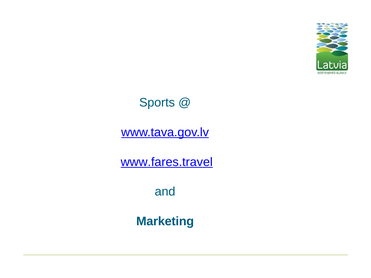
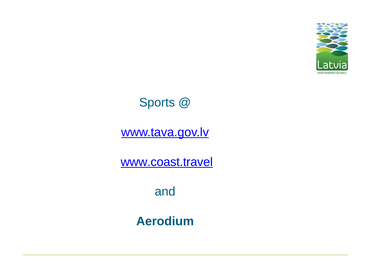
www.fares.travel: www.fares.travel -> www.coast.travel (167, 162)
Marketing: Marketing -> Aerodium (165, 221)
